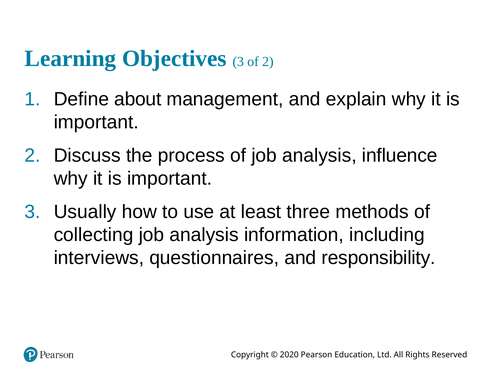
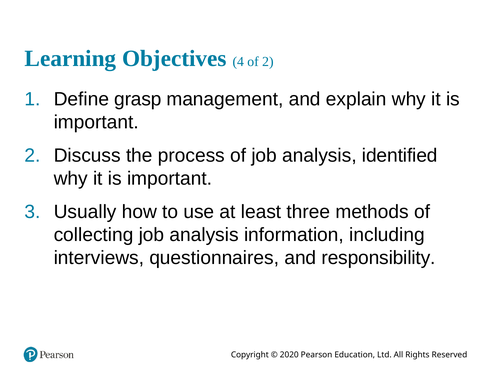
Objectives 3: 3 -> 4 (238, 62)
about: about -> grasp (138, 99)
influence: influence -> identified (400, 155)
